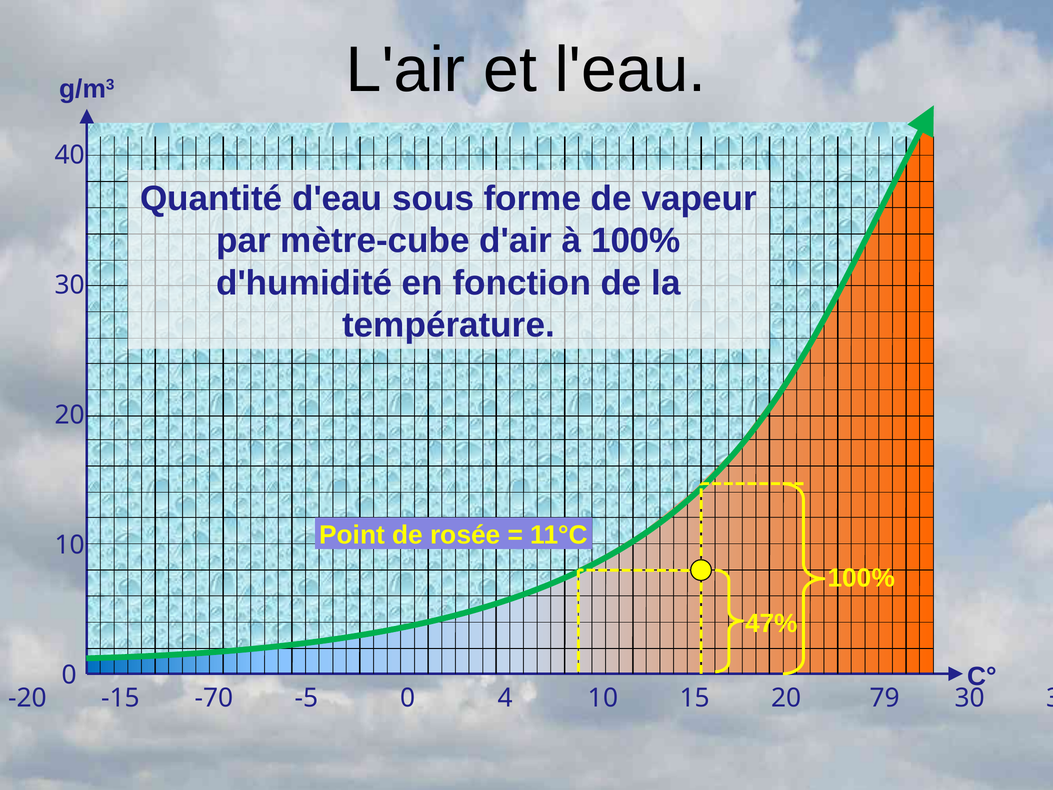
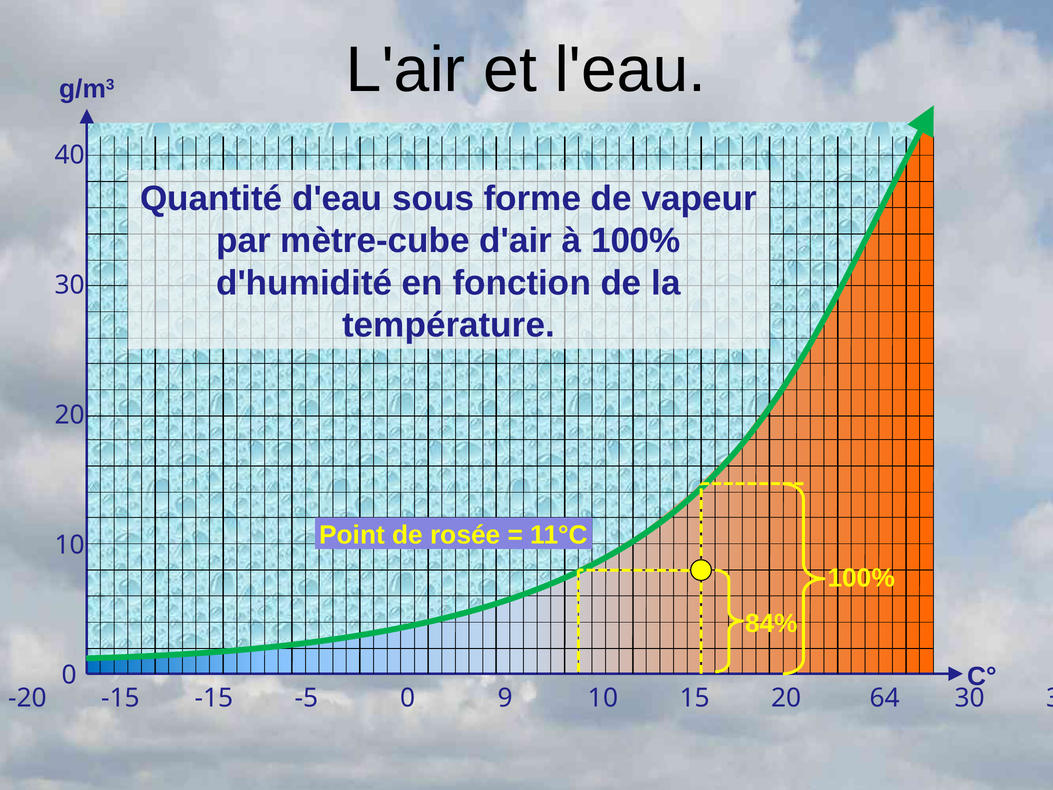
47%: 47% -> 84% (771, 623)
-15 -70: -70 -> -15 (214, 698)
4: 4 -> 9 (505, 698)
79: 79 -> 64 (885, 698)
